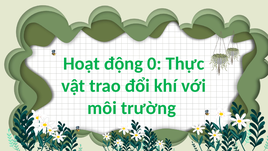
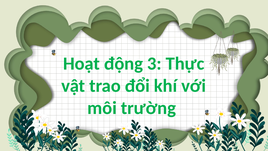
0: 0 -> 3 (154, 64)
